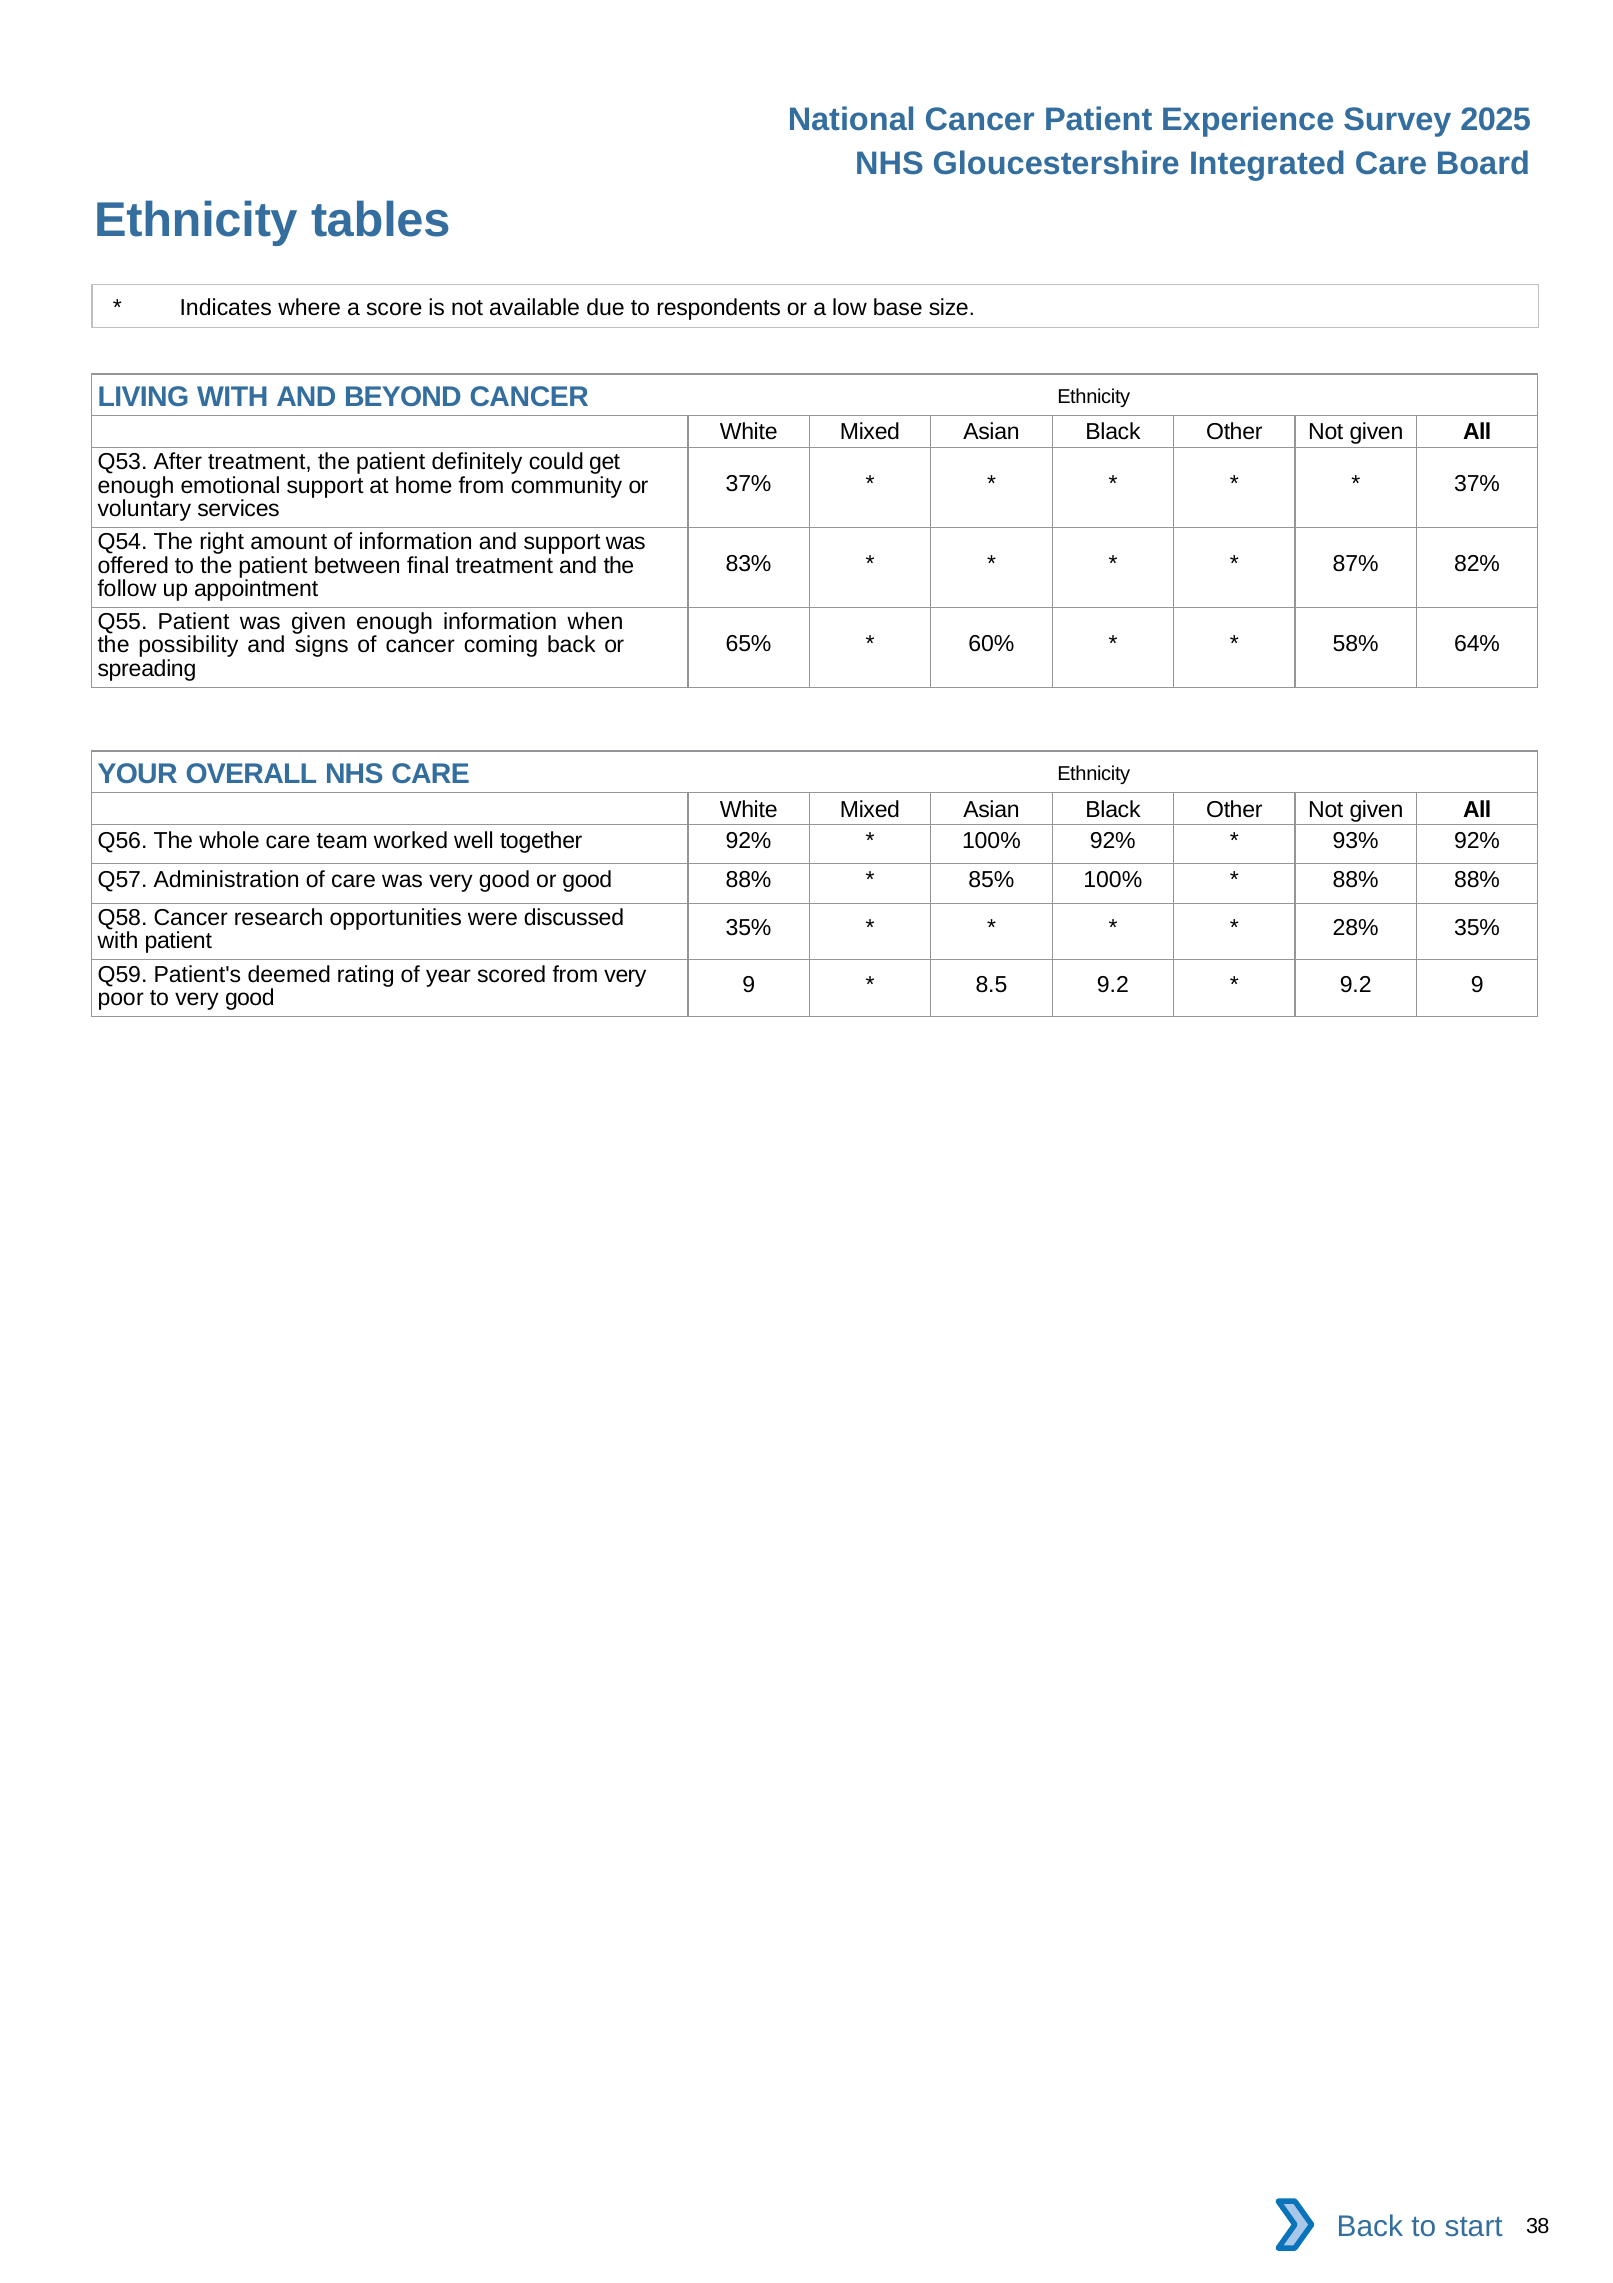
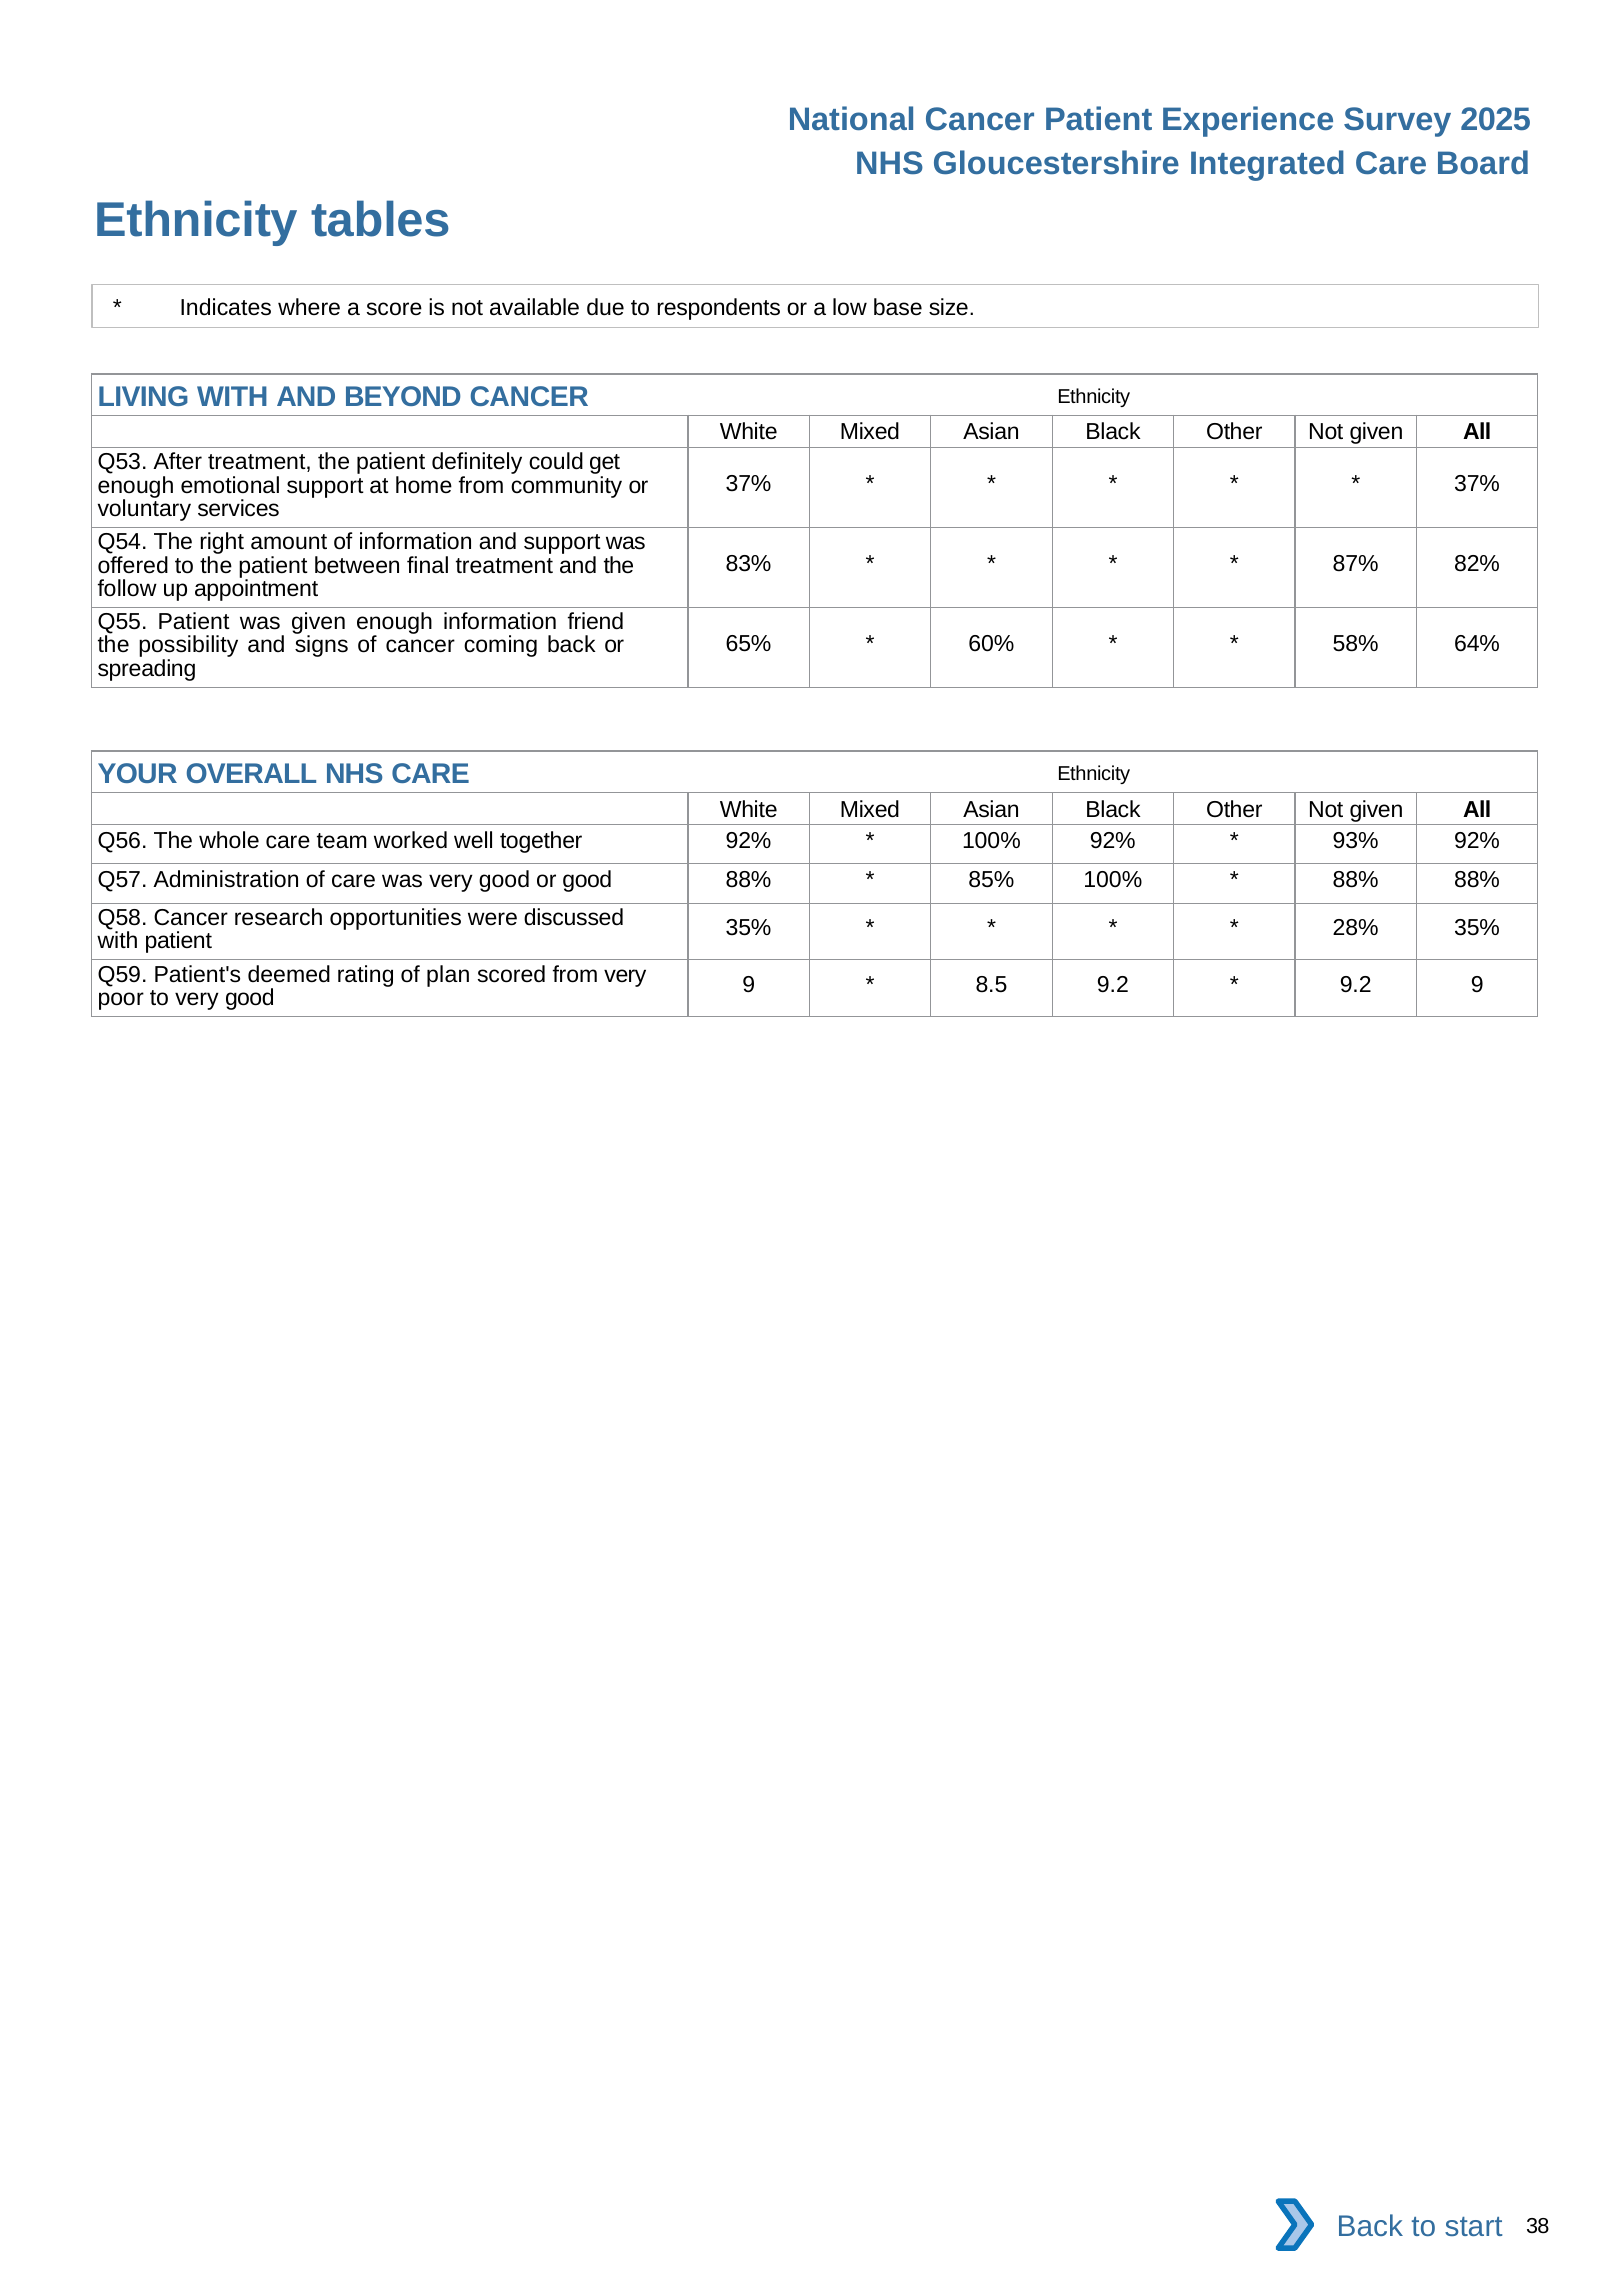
when: when -> friend (596, 622)
year: year -> plan (448, 975)
